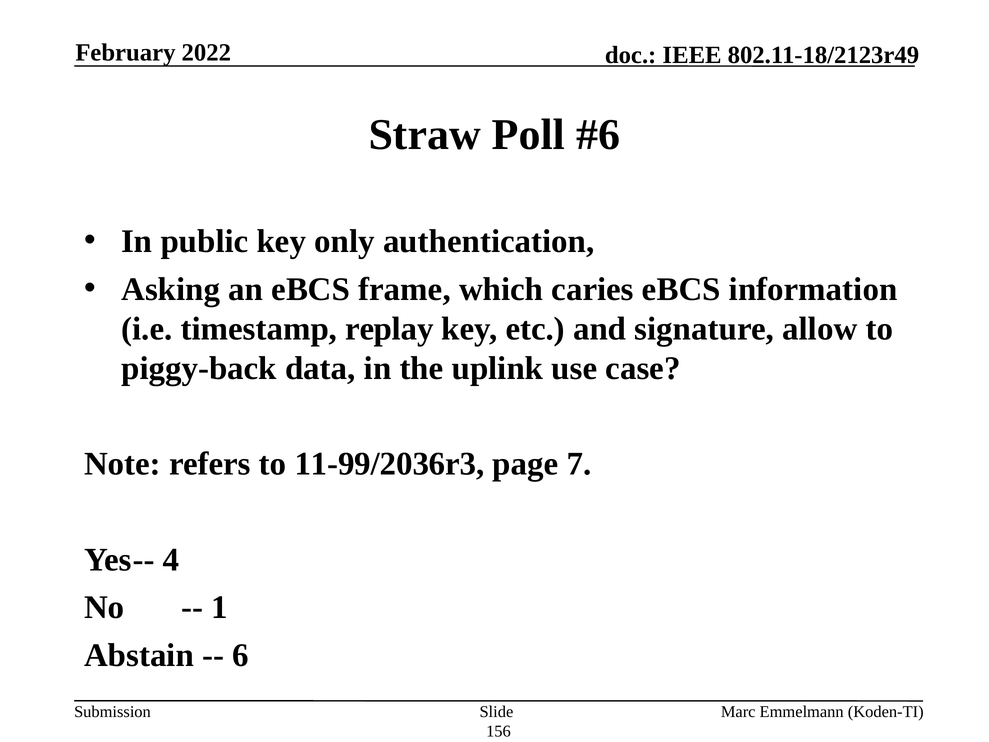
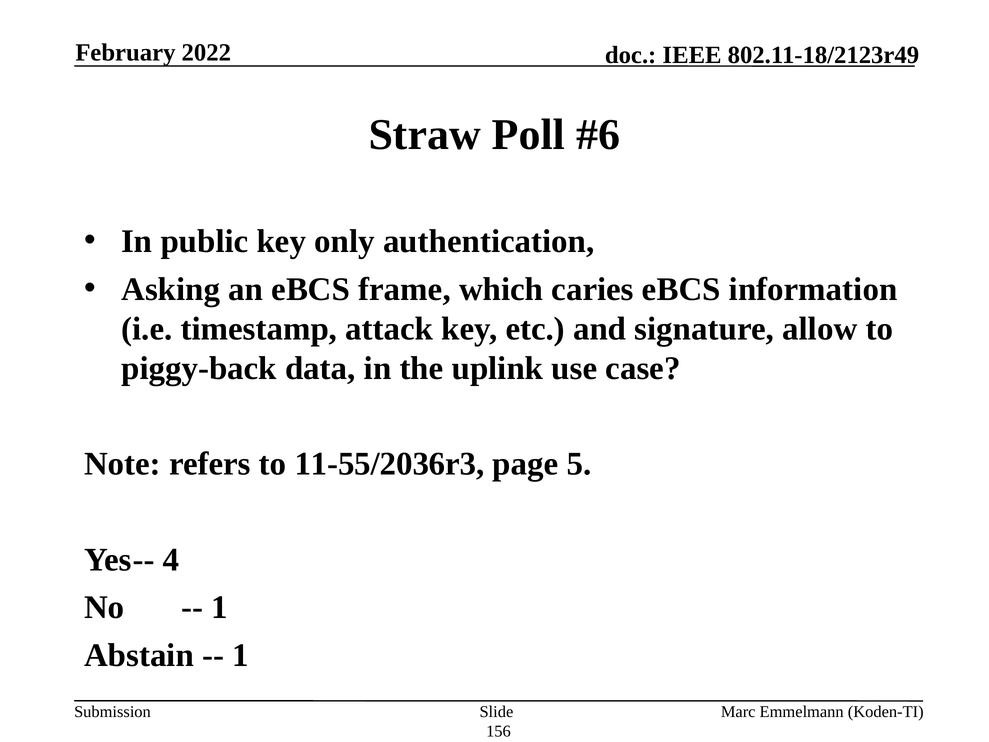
replay: replay -> attack (389, 329)
11-99/2036r3: 11-99/2036r3 -> 11-55/2036r3 (389, 464)
7: 7 -> 5 (579, 464)
6: 6 -> 1 (241, 655)
